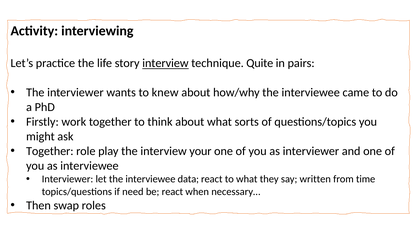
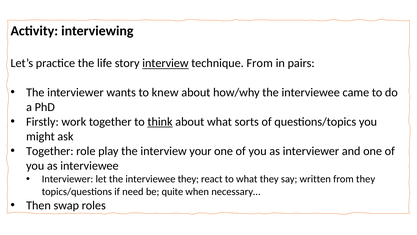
technique Quite: Quite -> From (260, 63)
think underline: none -> present (160, 122)
interviewee data: data -> they (188, 179)
from time: time -> they (366, 179)
be react: react -> quite (172, 191)
